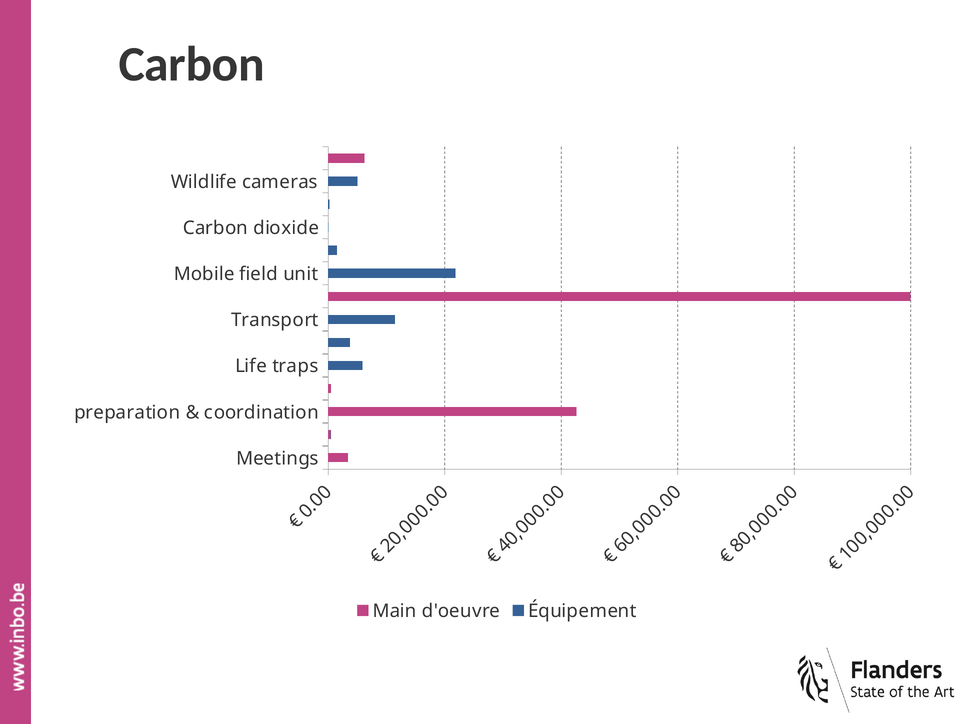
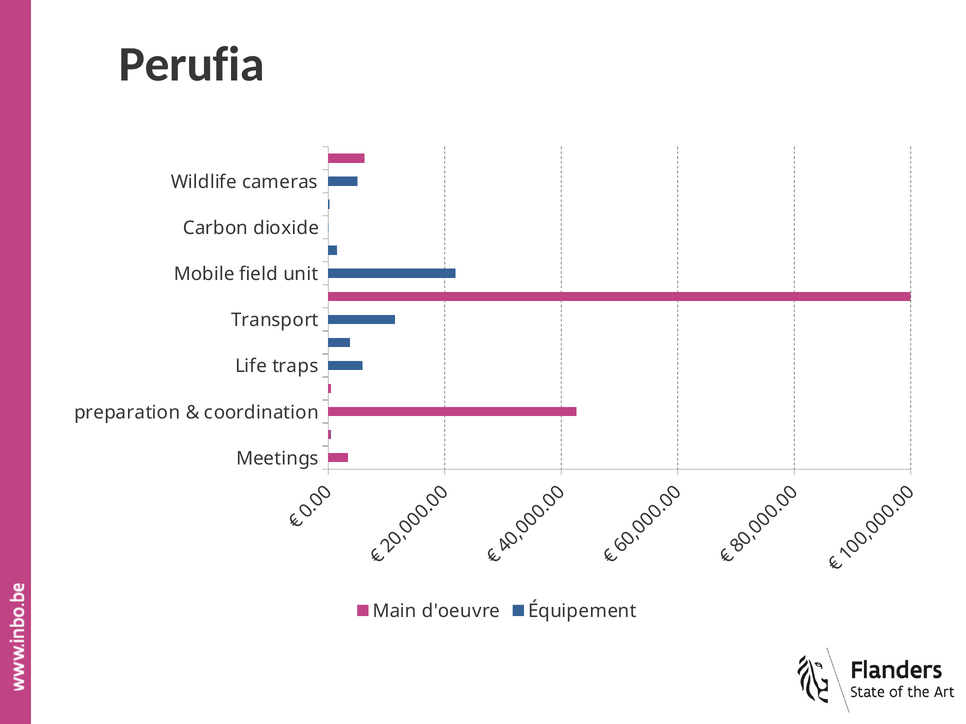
Carbon: Carbon -> Perufia (192, 65)
